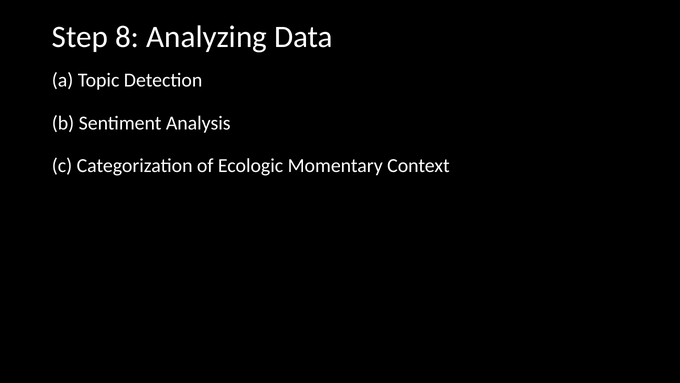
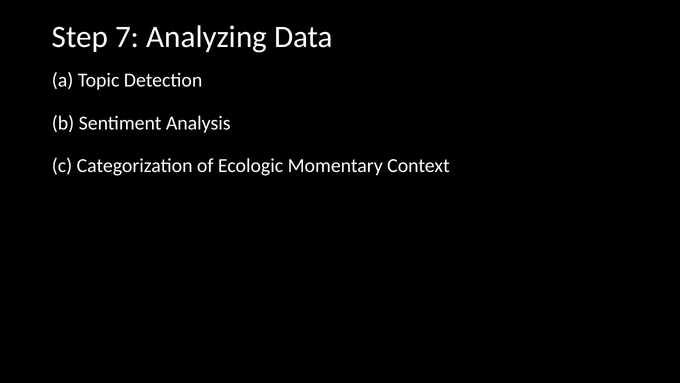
8: 8 -> 7 (127, 37)
